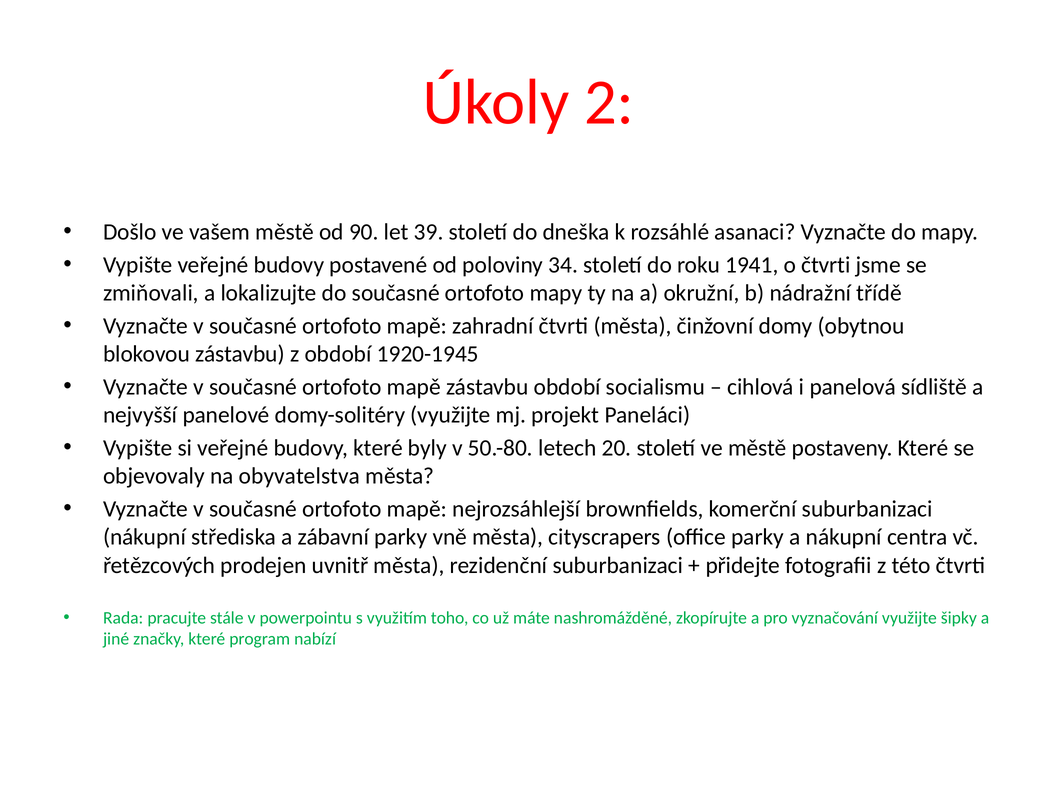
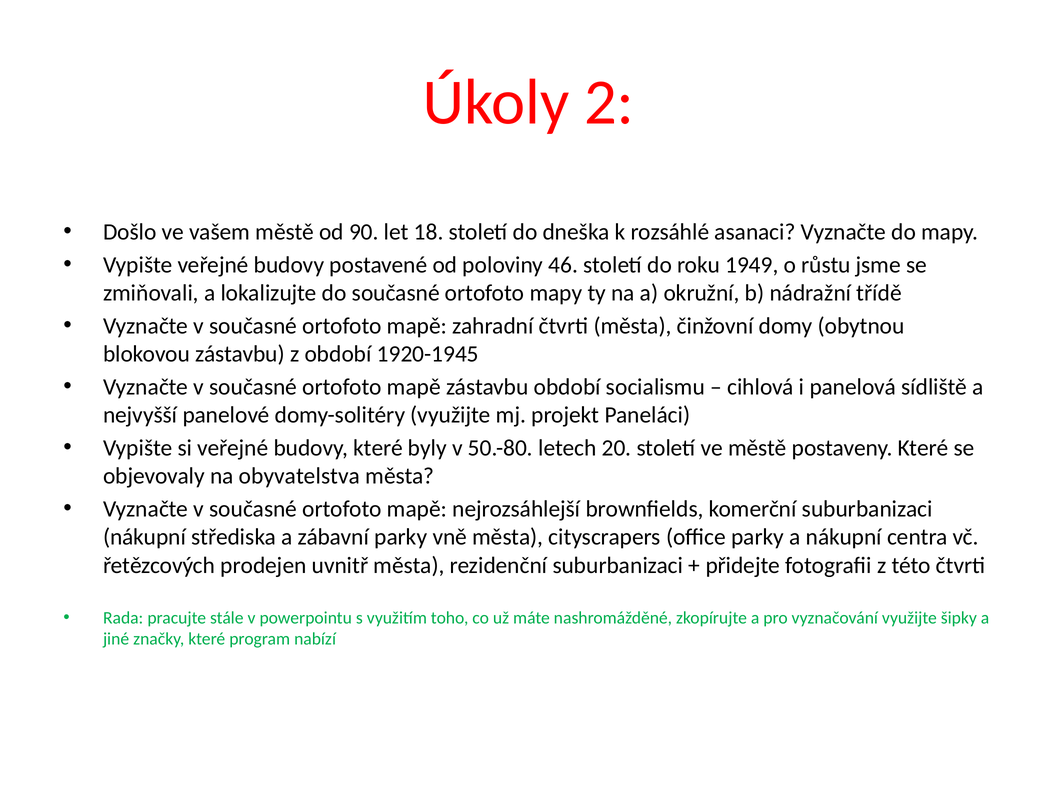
39: 39 -> 18 (429, 232)
34: 34 -> 46 (563, 265)
1941: 1941 -> 1949 (752, 265)
o čtvrti: čtvrti -> růstu (826, 265)
